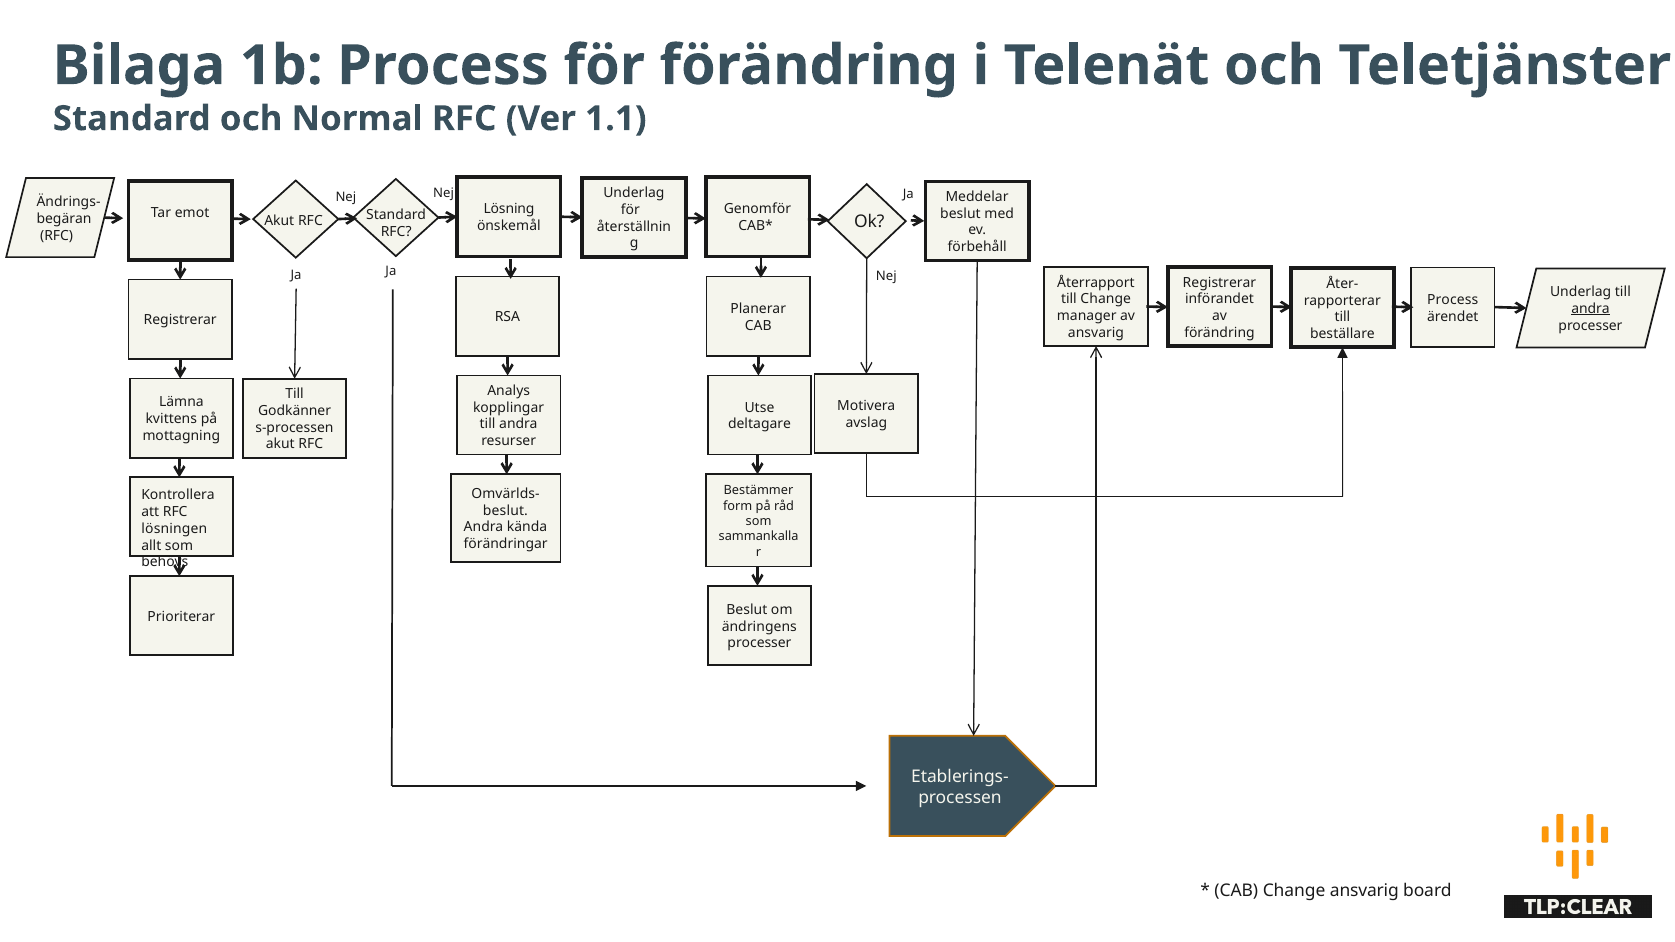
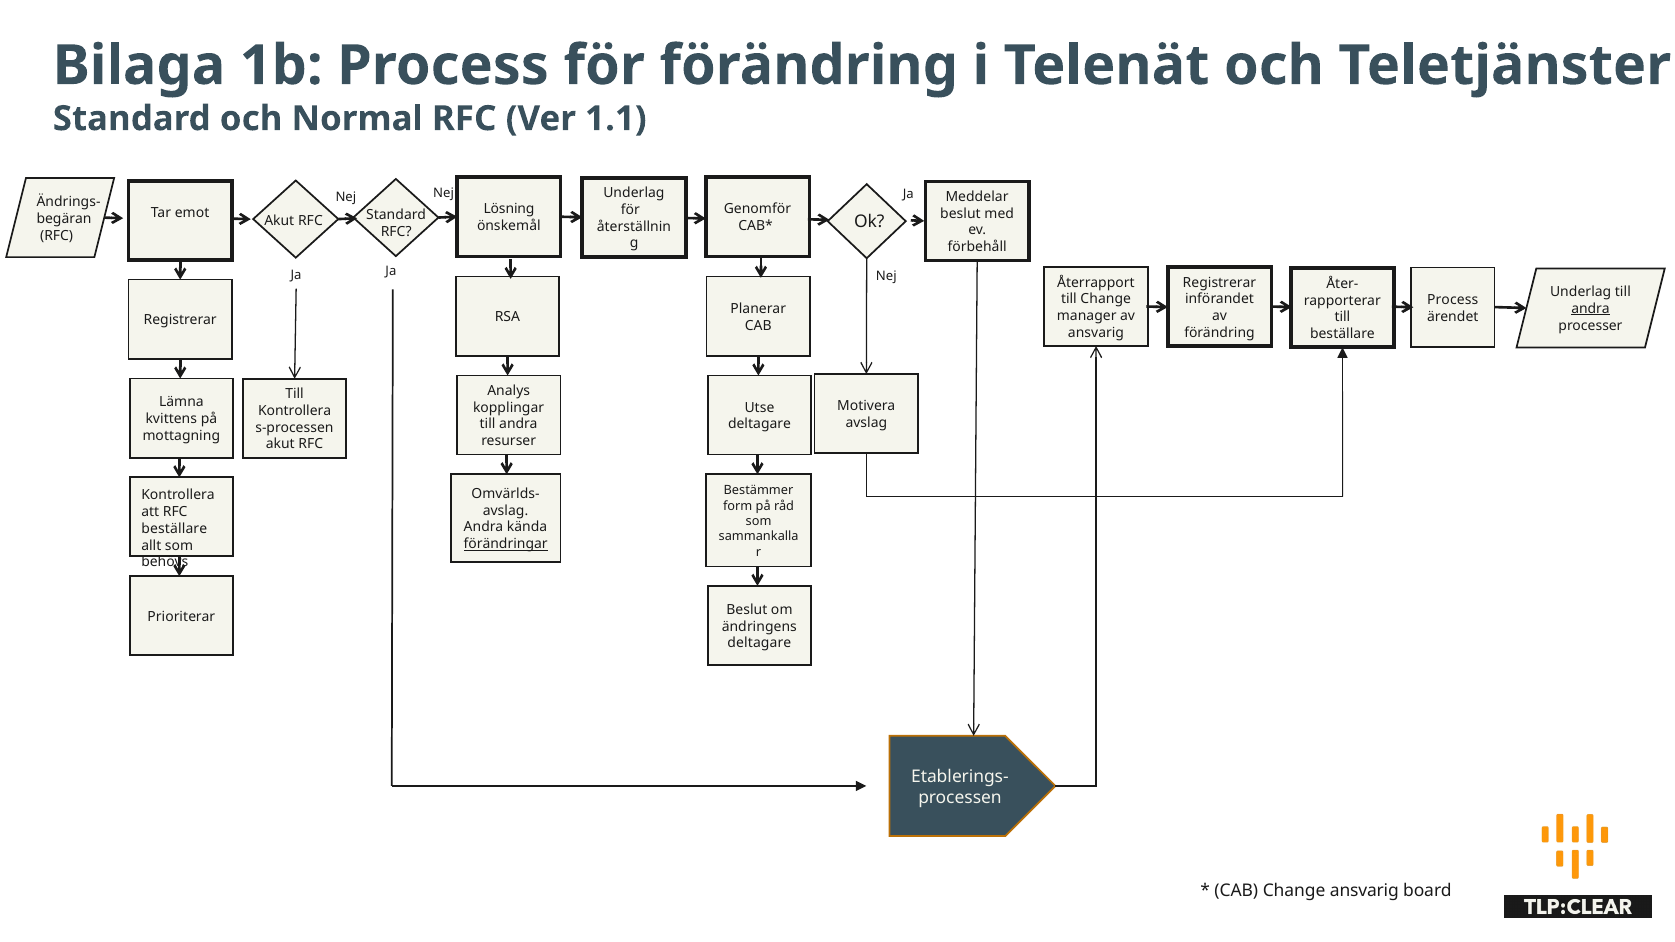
Godkänner: Godkänner -> Kontrollera (295, 411)
beslut: beslut -> avslag (506, 511)
lösningen: lösningen -> beställare (174, 529)
förändringar underline: none -> present (506, 544)
processer: processer -> deltagare (759, 643)
